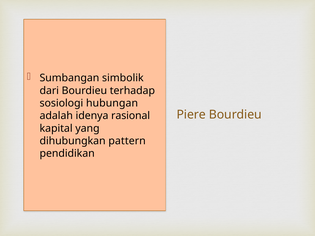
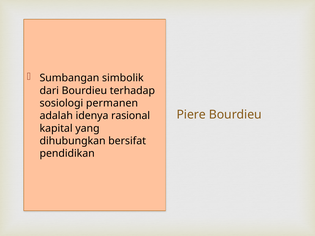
hubungan: hubungan -> permanen (112, 103)
pattern: pattern -> bersifat (127, 141)
